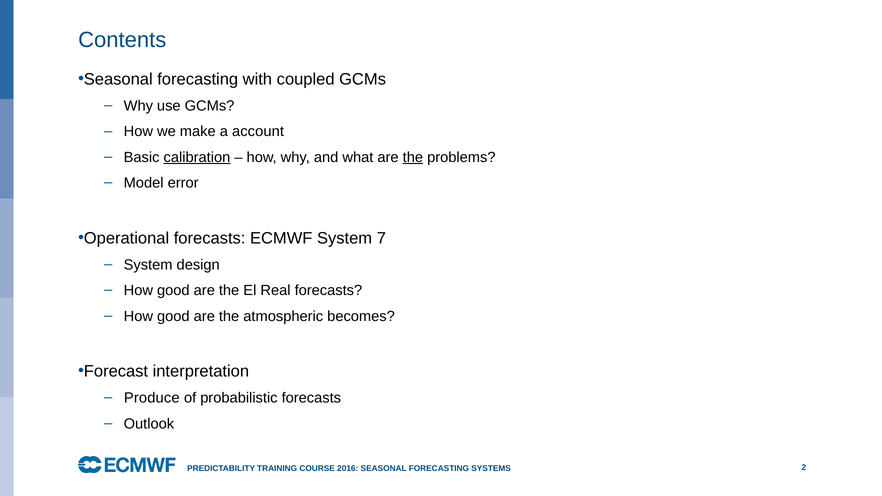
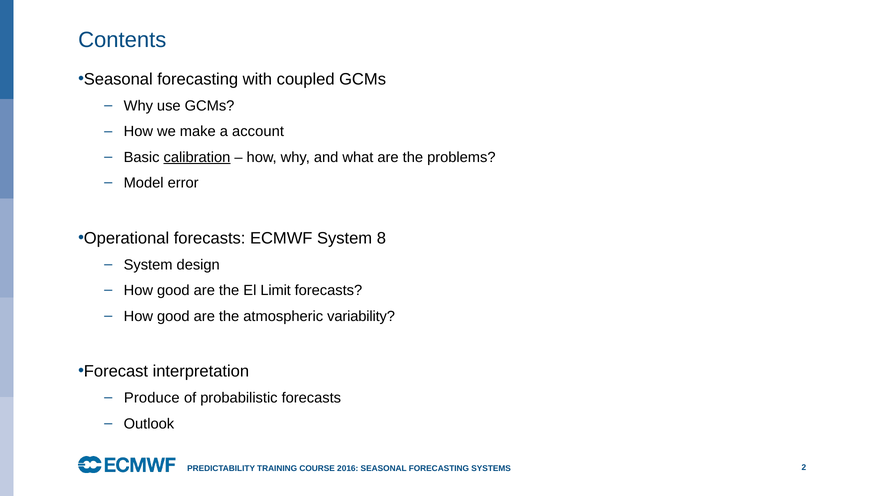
the underline: present -> none (413, 157)
7: 7 -> 8 (381, 238)
Real: Real -> Limit (276, 291)
becomes: becomes -> variability (361, 316)
